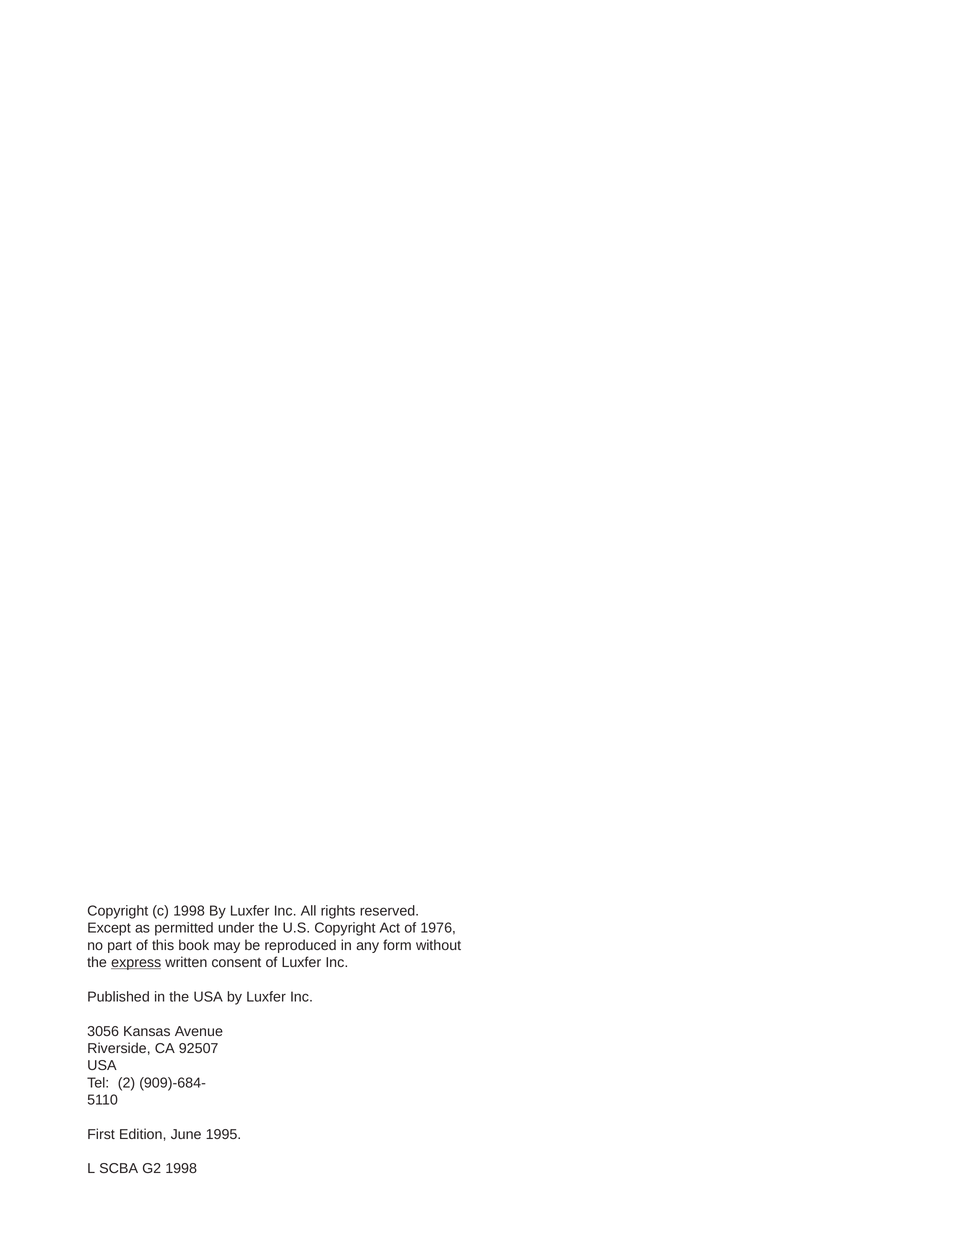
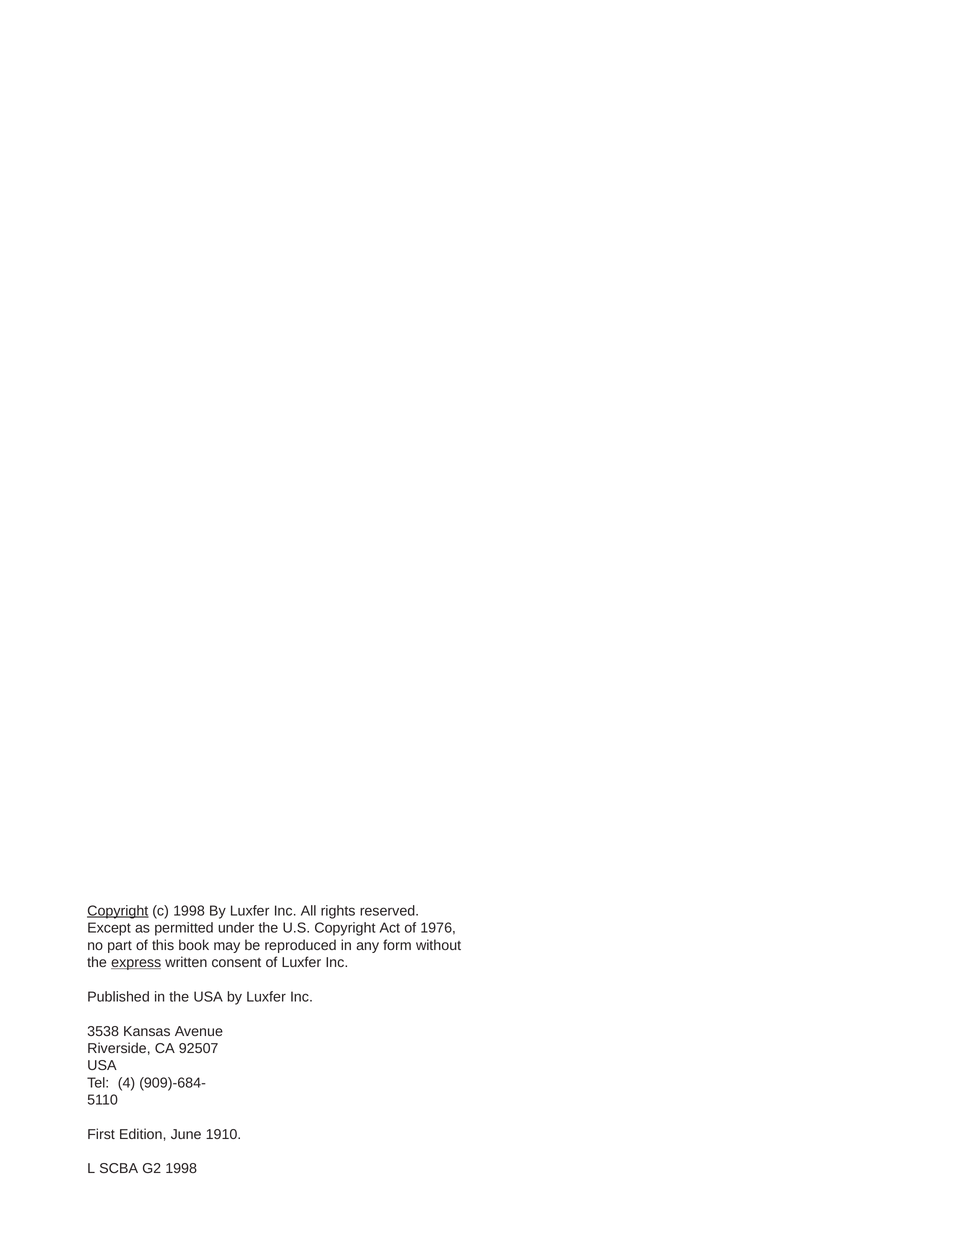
Copyright underline: none -> present (118, 911)
3056: 3056 -> 3538 (103, 1031)
2: 2 -> 4 (127, 1082)
1995: 1995 -> 1910 (223, 1134)
